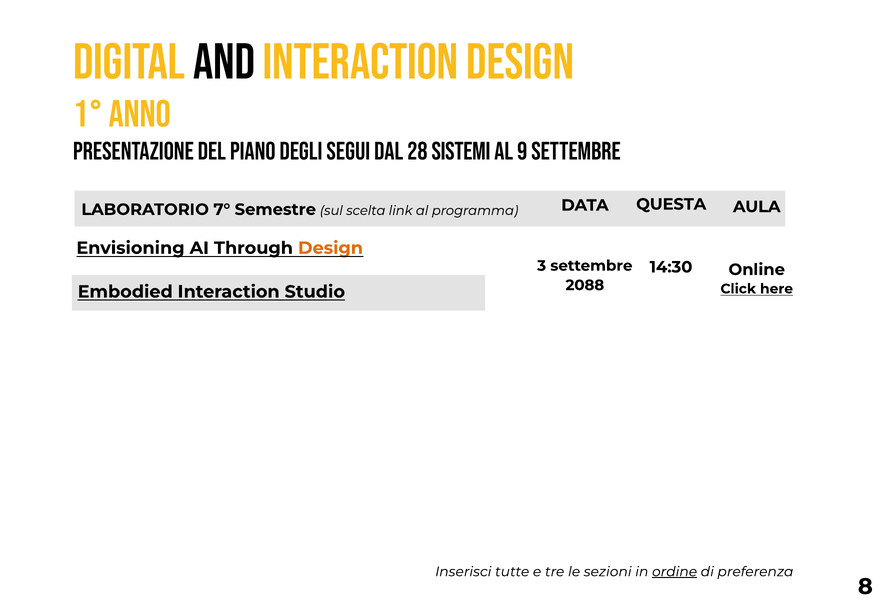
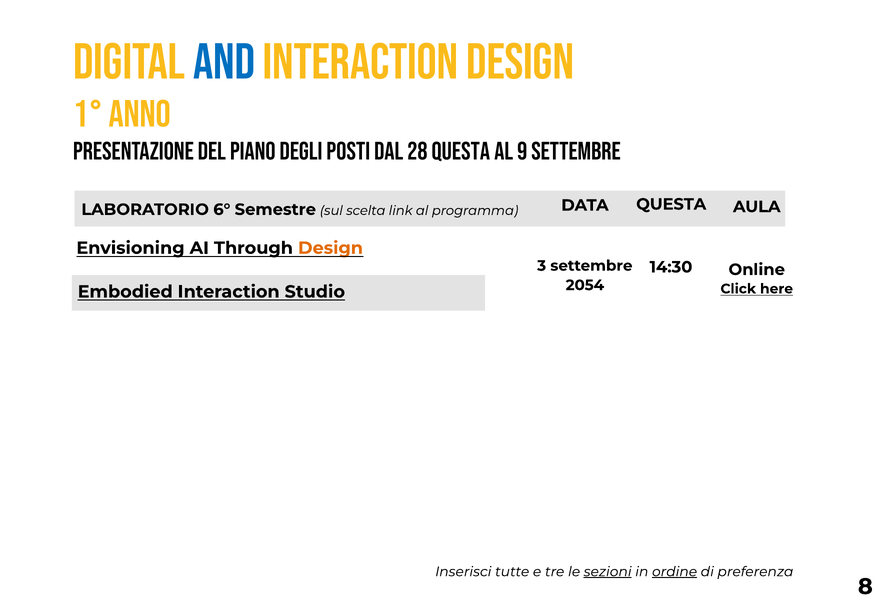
AND colour: black -> blue (224, 62)
segui: segui -> posti (348, 151)
28 sistemi: sistemi -> questa (461, 151)
7°: 7° -> 6° (222, 209)
2088: 2088 -> 2054 (585, 285)
sezioni underline: none -> present (608, 571)
